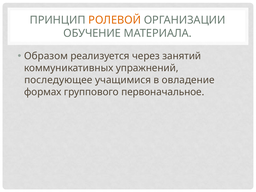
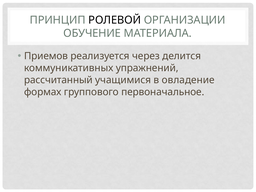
РОЛЕВОЙ colour: orange -> black (115, 20)
Образом: Образом -> Приемов (46, 56)
занятий: занятий -> делится (182, 56)
последующее: последующее -> рассчитанный (58, 80)
